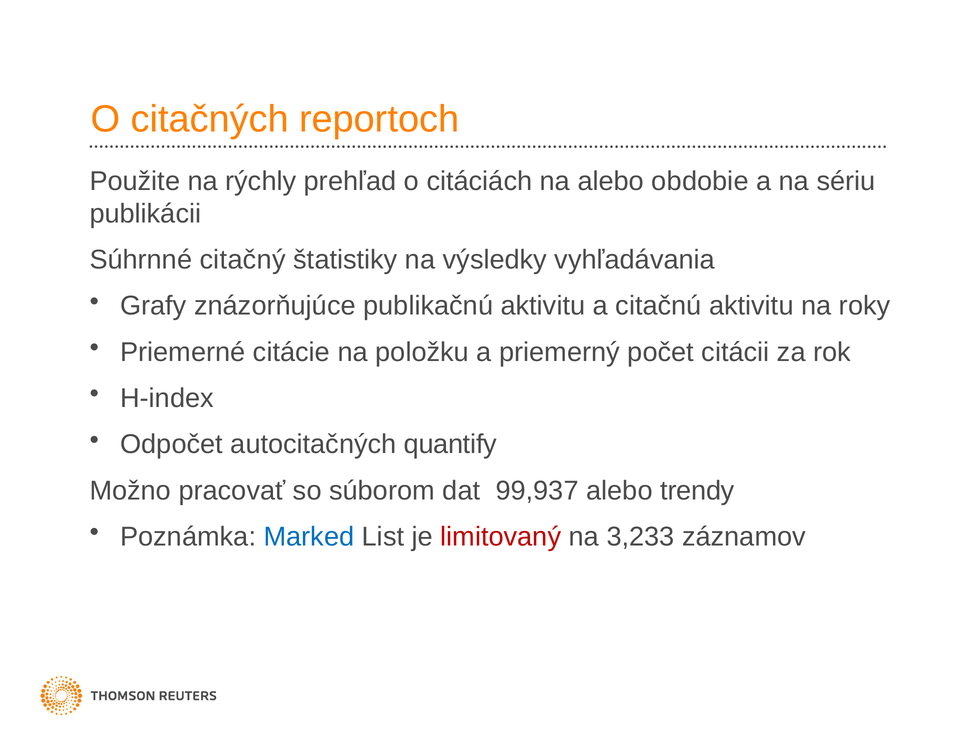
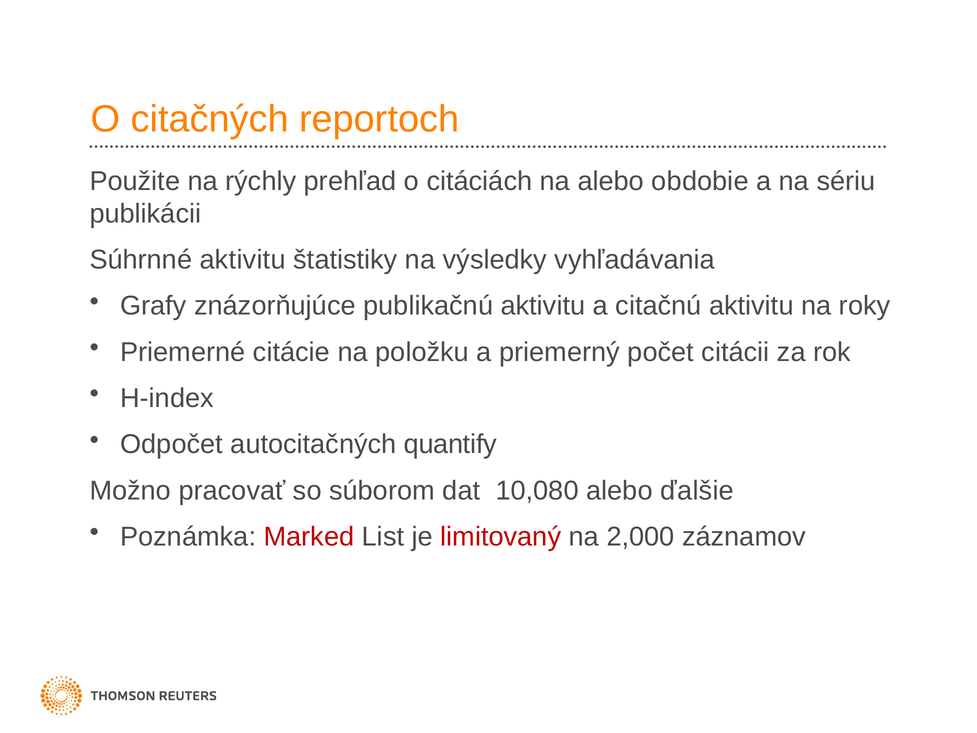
Súhrnné citačný: citačný -> aktivitu (243, 260)
99,937: 99,937 -> 10,080 (537, 491)
trendy: trendy -> ďalšie (697, 491)
Marked colour: blue -> red (309, 537)
3,233: 3,233 -> 2,000 (641, 537)
